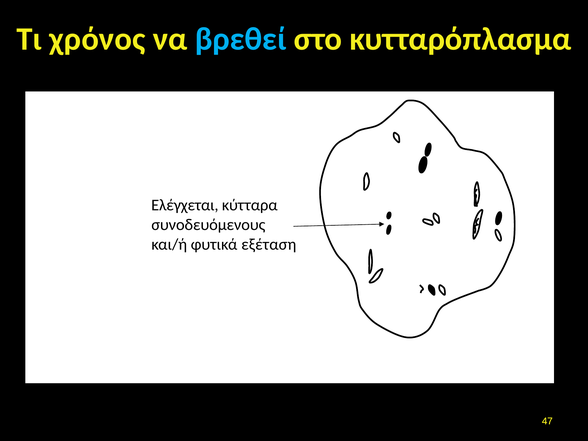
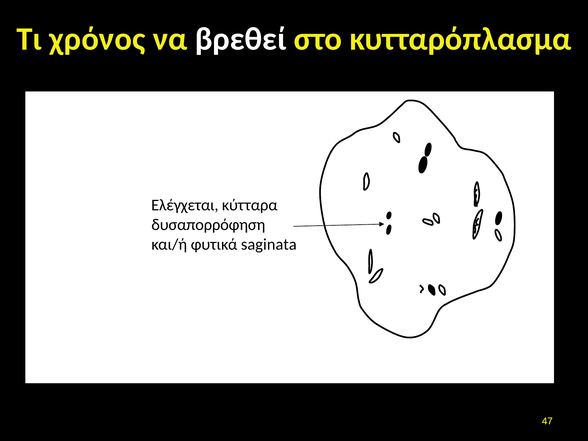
βρεθεί colour: light blue -> white (241, 39)
συνοδευόμενους: συνοδευόμενους -> δυσαπορρόφηση (208, 225)
εξέταση: εξέταση -> saginata (269, 244)
